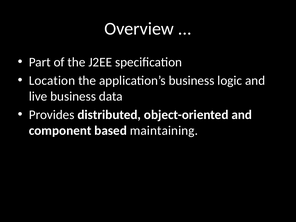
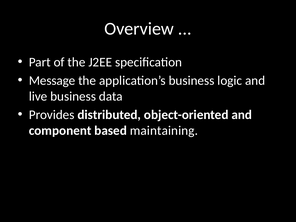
Location: Location -> Message (52, 81)
